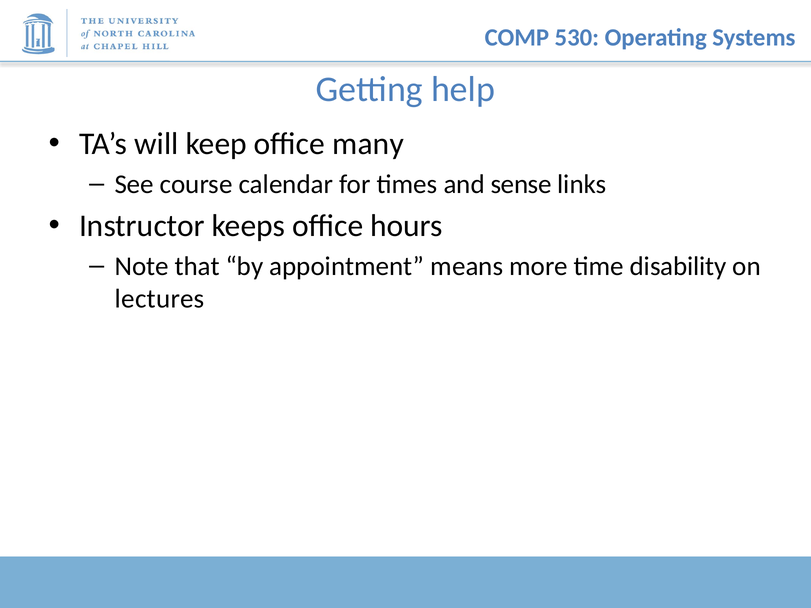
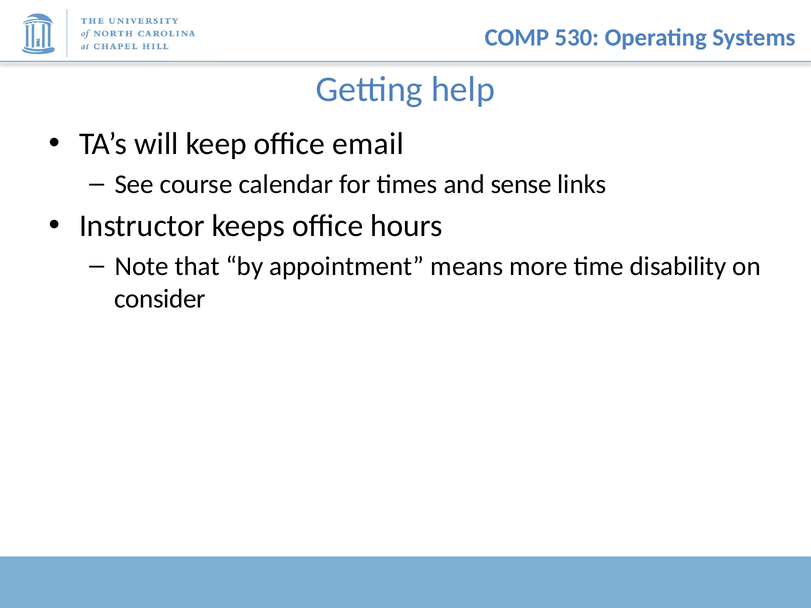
many: many -> email (368, 144)
lectures: lectures -> consider (160, 299)
